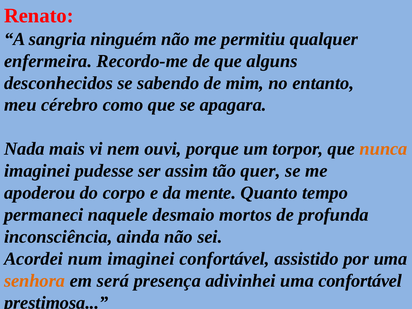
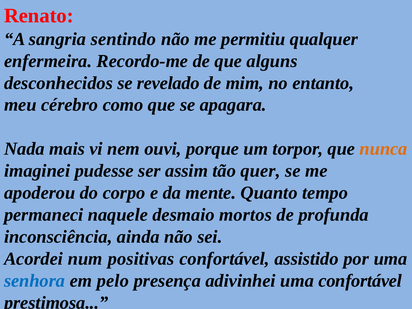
ninguém: ninguém -> sentindo (123, 39)
sabendo: sabendo -> revelado (168, 83)
num imaginei: imaginei -> positivas (141, 259)
senhora colour: orange -> blue (35, 281)
será: será -> pelo (113, 281)
